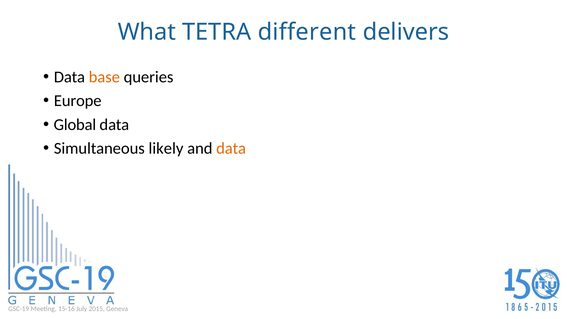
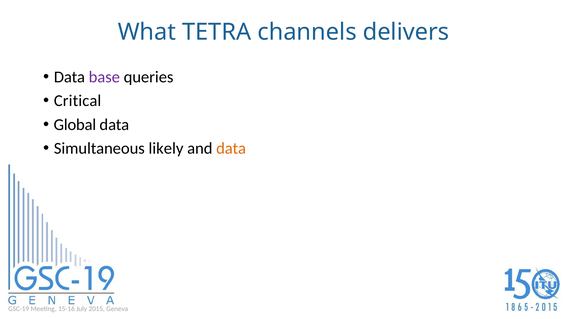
different: different -> channels (307, 32)
base colour: orange -> purple (104, 77)
Europe: Europe -> Critical (78, 101)
